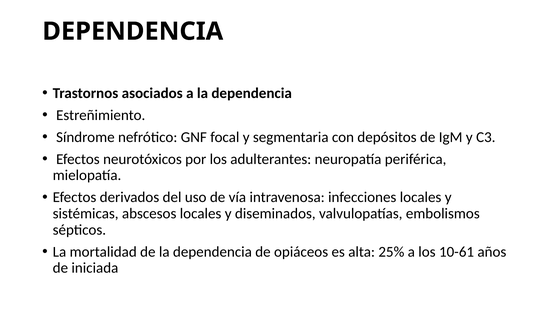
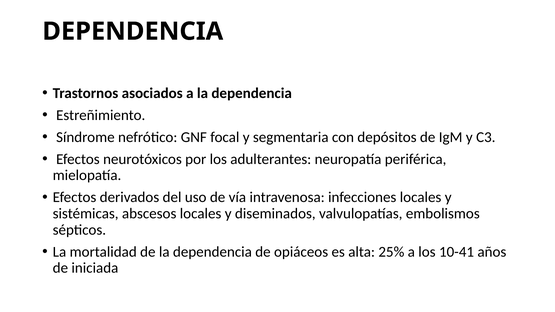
10-61: 10-61 -> 10-41 (457, 252)
